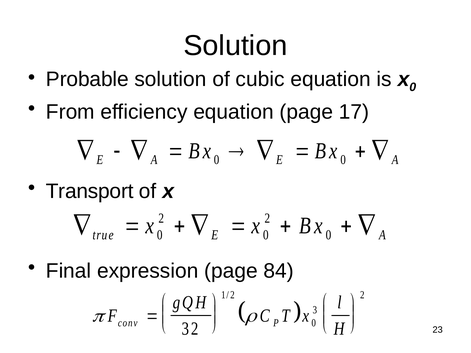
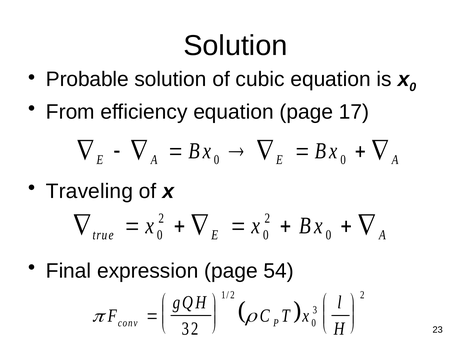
Transport: Transport -> Traveling (89, 192)
84: 84 -> 54 (279, 271)
